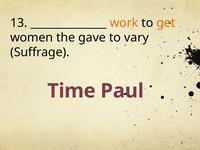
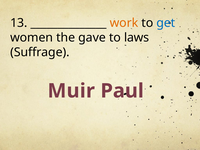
get colour: orange -> blue (166, 23)
vary: vary -> laws (137, 38)
Time: Time -> Muir (71, 91)
